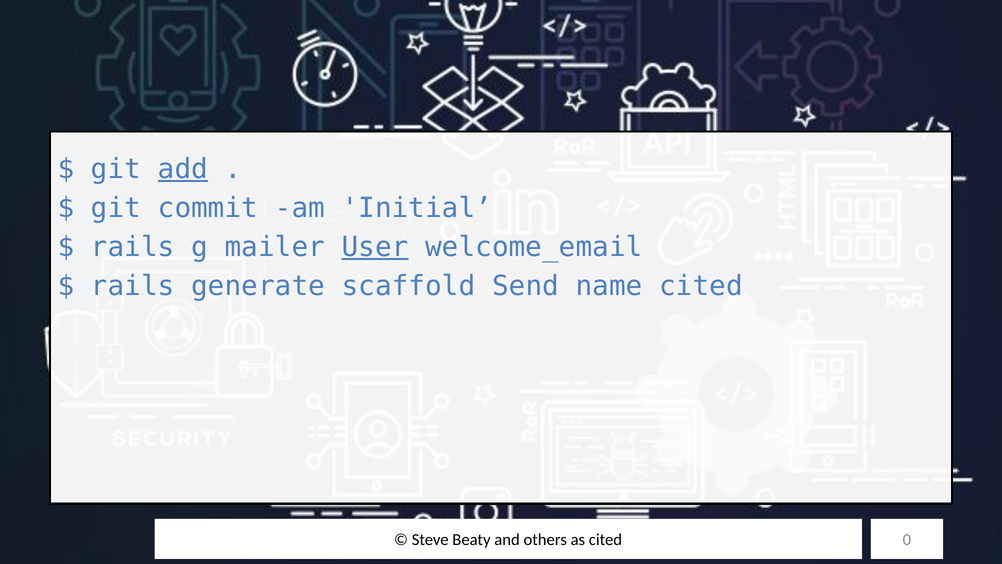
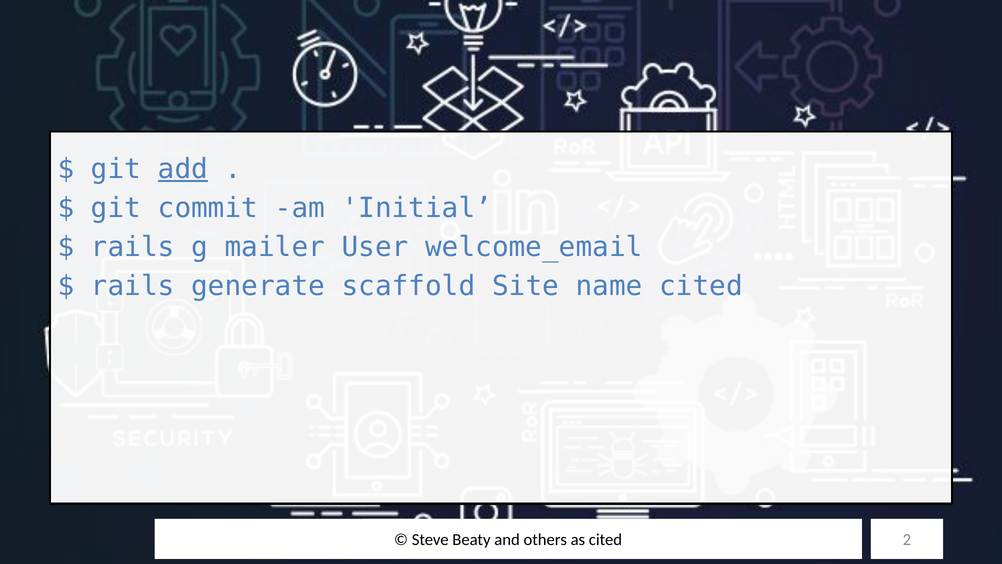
User underline: present -> none (375, 247)
Send: Send -> Site (526, 286)
0: 0 -> 2 (907, 539)
